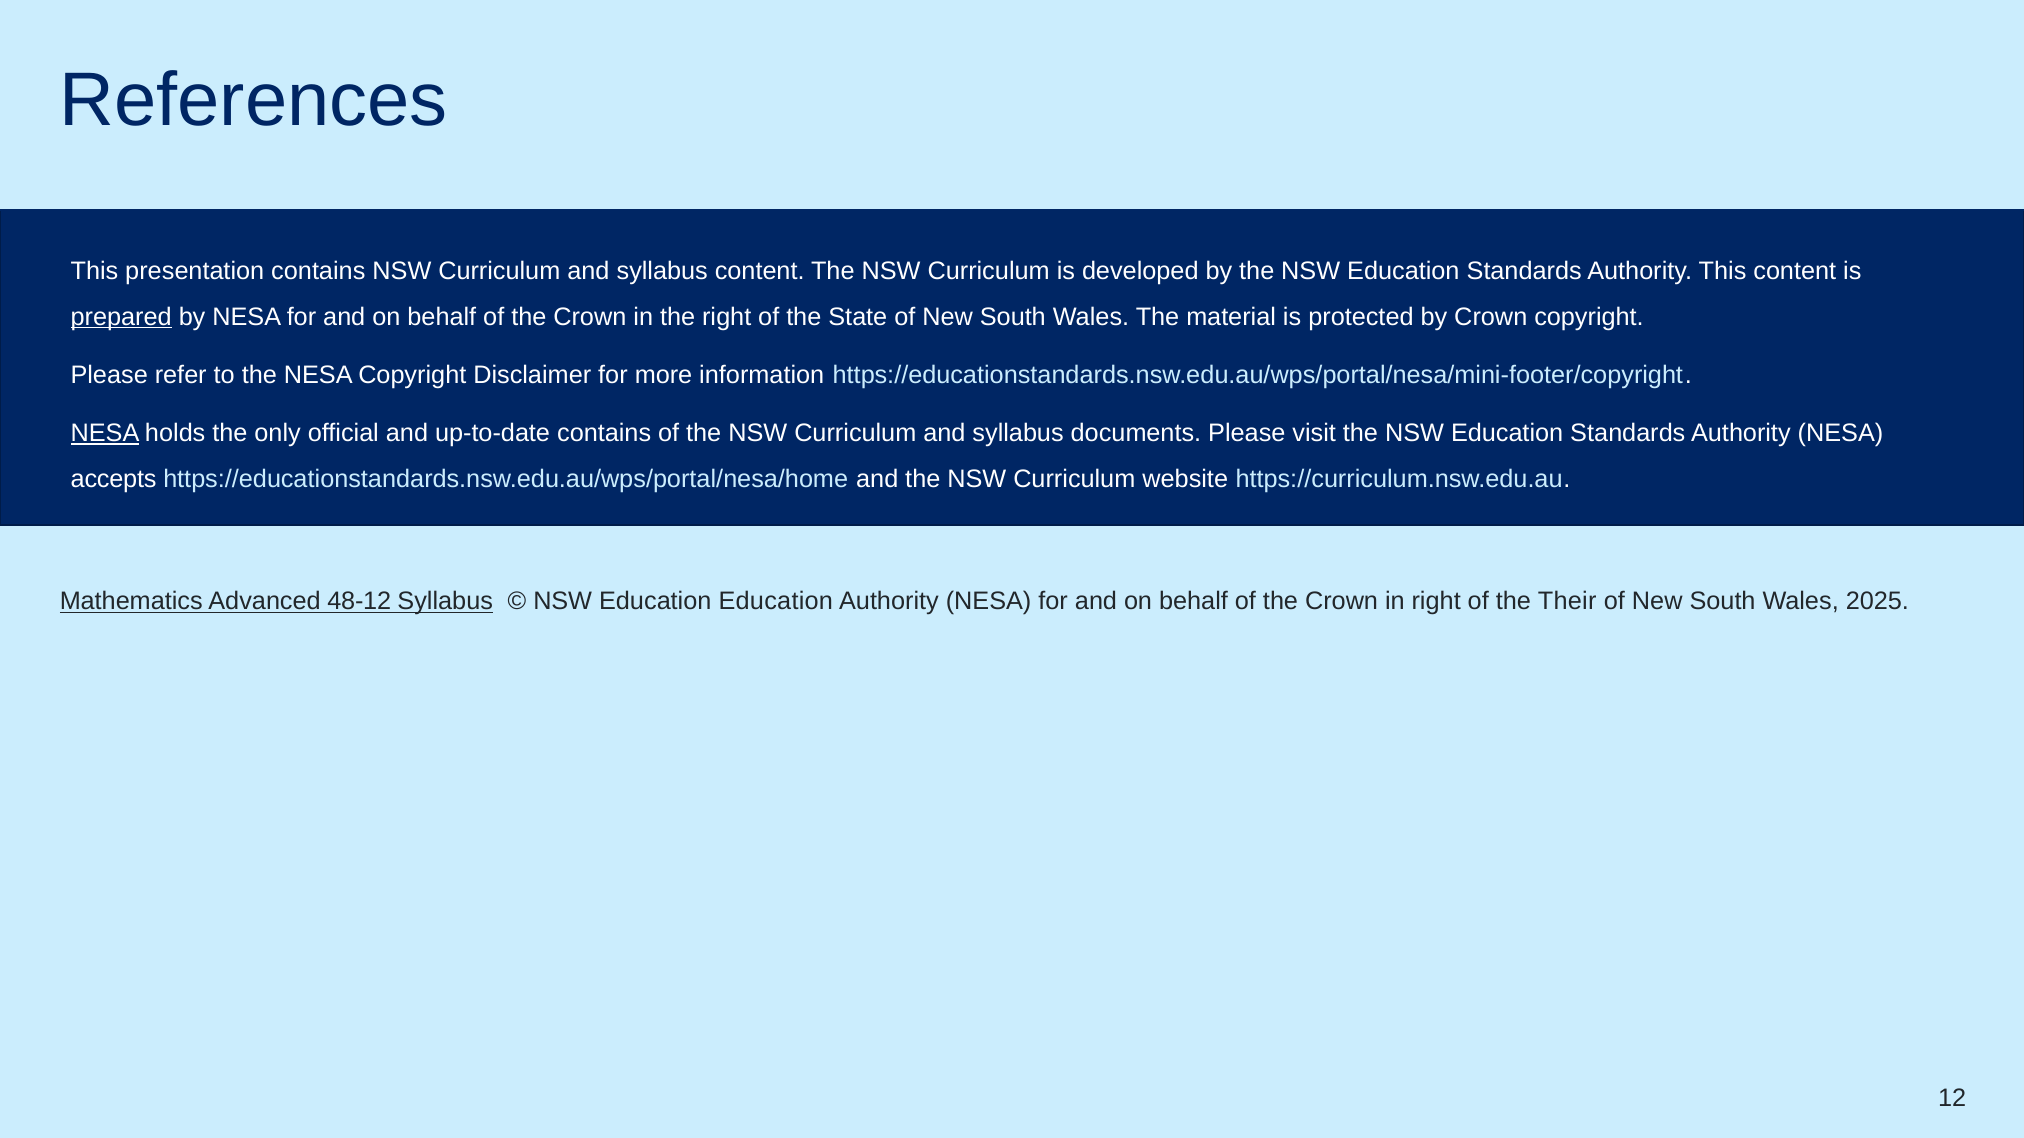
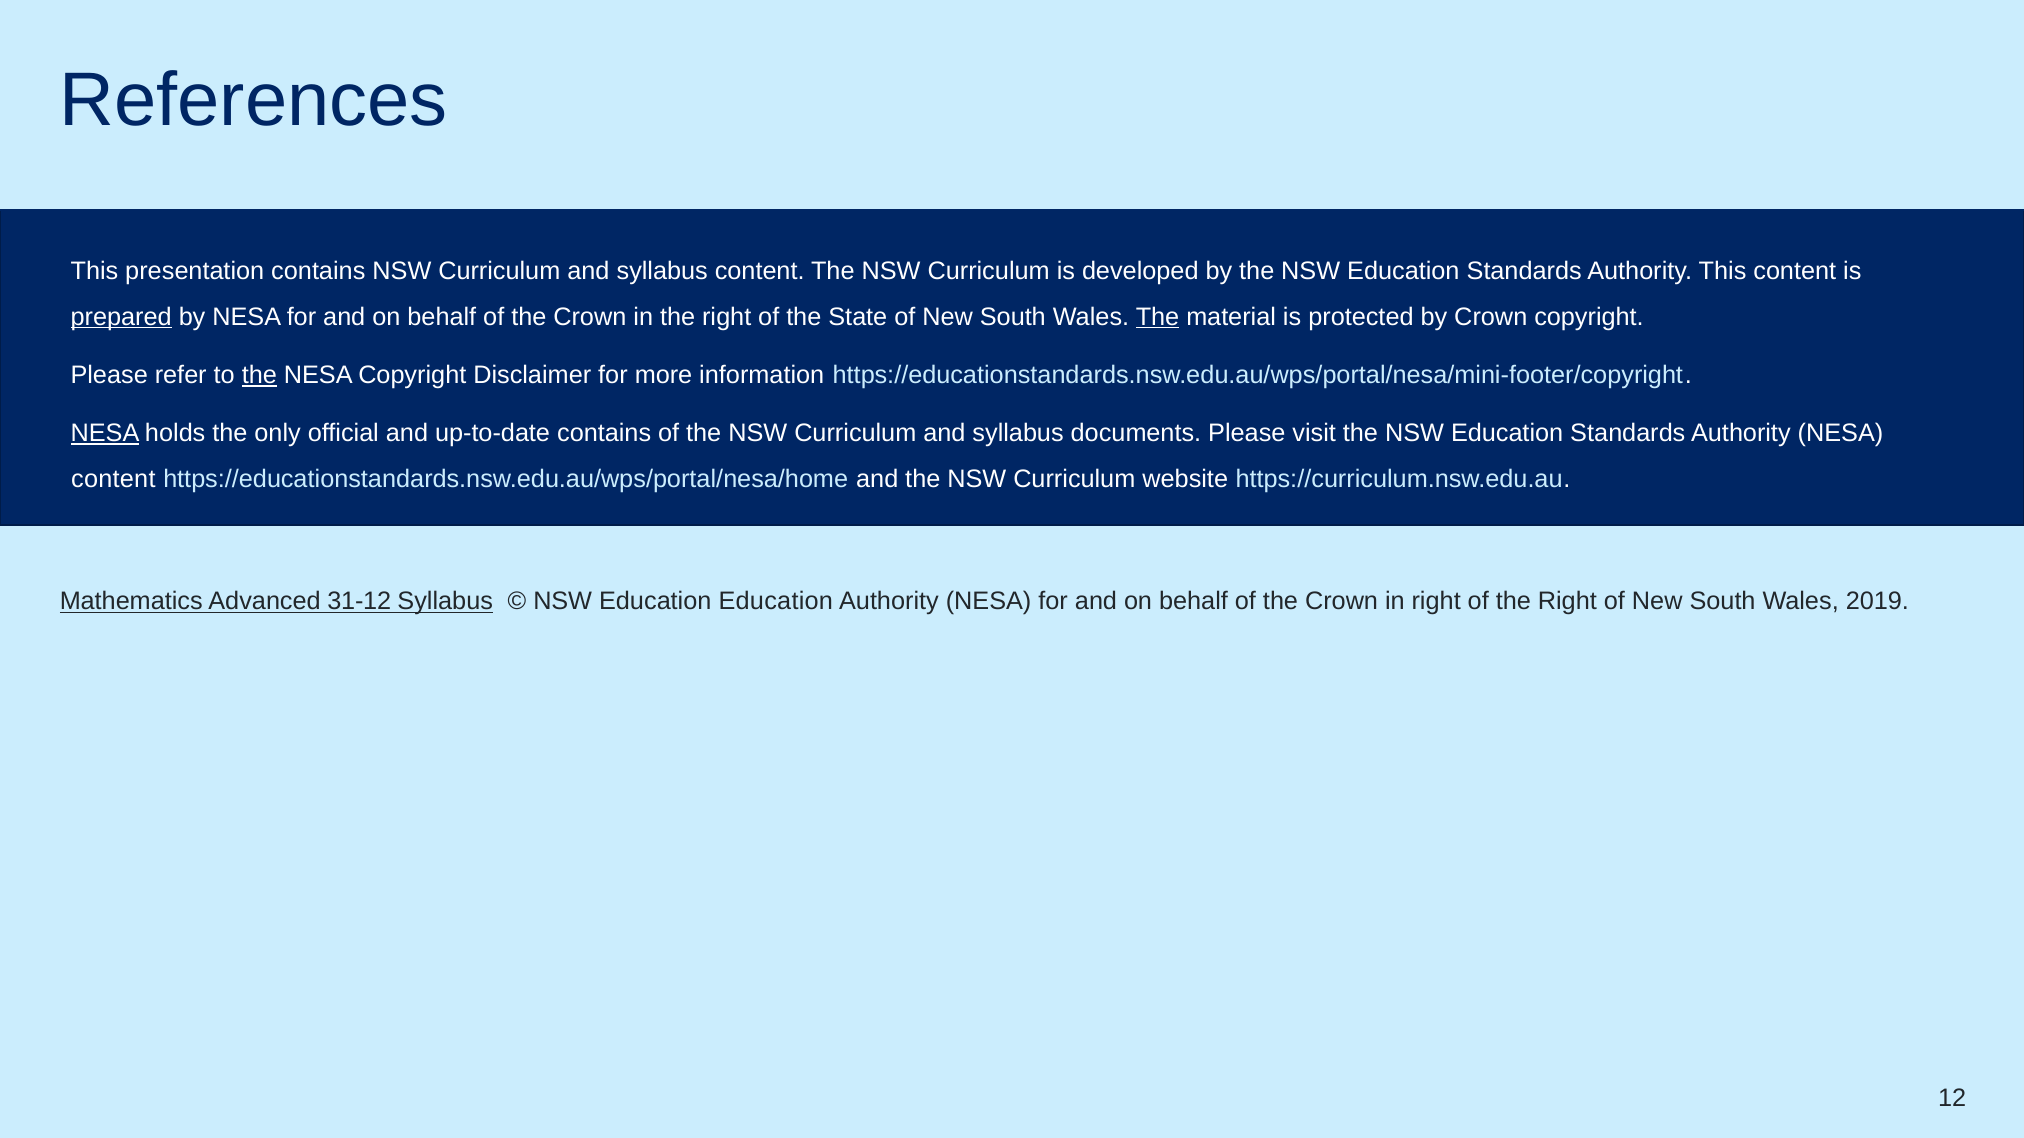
The underline: none -> present (1158, 317)
the underline: none -> present (259, 375)
accepts: accepts -> content (113, 479)
48-12: 48-12 -> 31-12 (359, 601)
of the Their: Their -> Right (1567, 601)
2025: 2025 -> 2019 (1877, 601)
